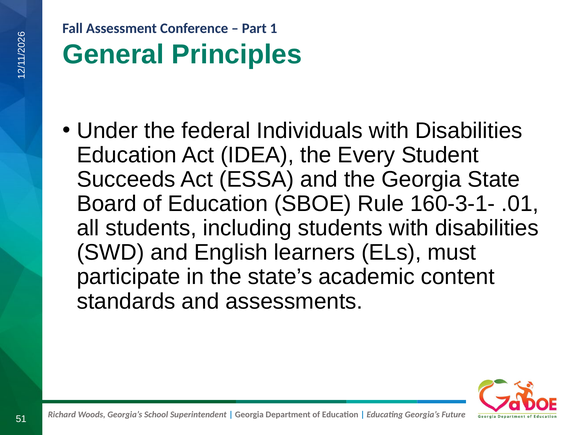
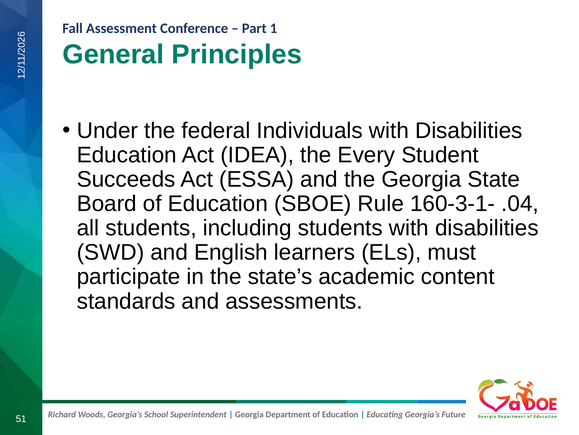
.01: .01 -> .04 (520, 203)
